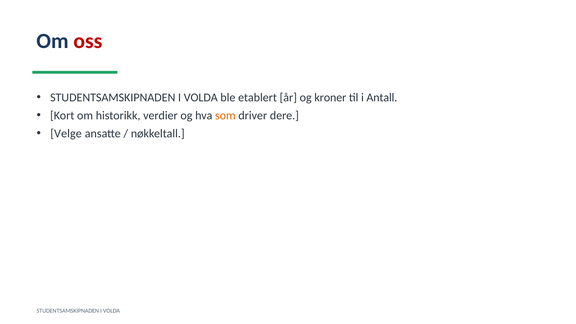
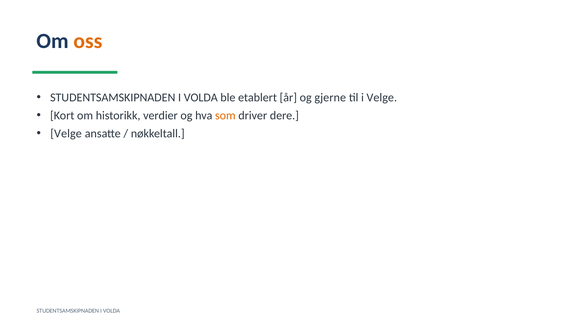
oss colour: red -> orange (88, 41)
kroner: kroner -> gjerne (330, 98)
i Antall: Antall -> Velge (382, 98)
